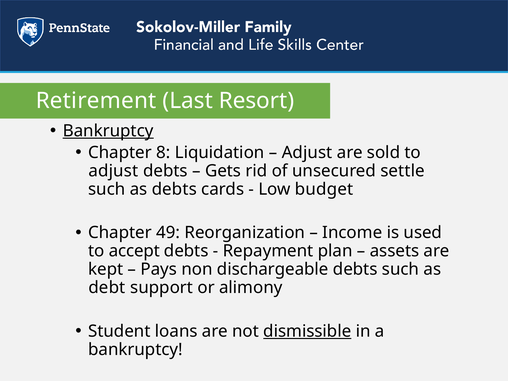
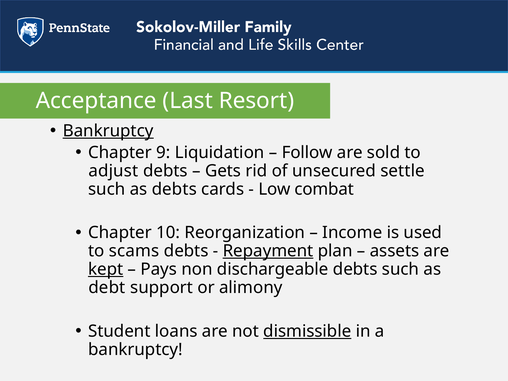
Retirement: Retirement -> Acceptance (96, 101)
8: 8 -> 9 (163, 153)
Adjust: Adjust -> Follow (307, 153)
budget: budget -> combat (324, 189)
49: 49 -> 10 (168, 233)
accept: accept -> scams (134, 251)
Repayment underline: none -> present (268, 251)
kept underline: none -> present (106, 269)
